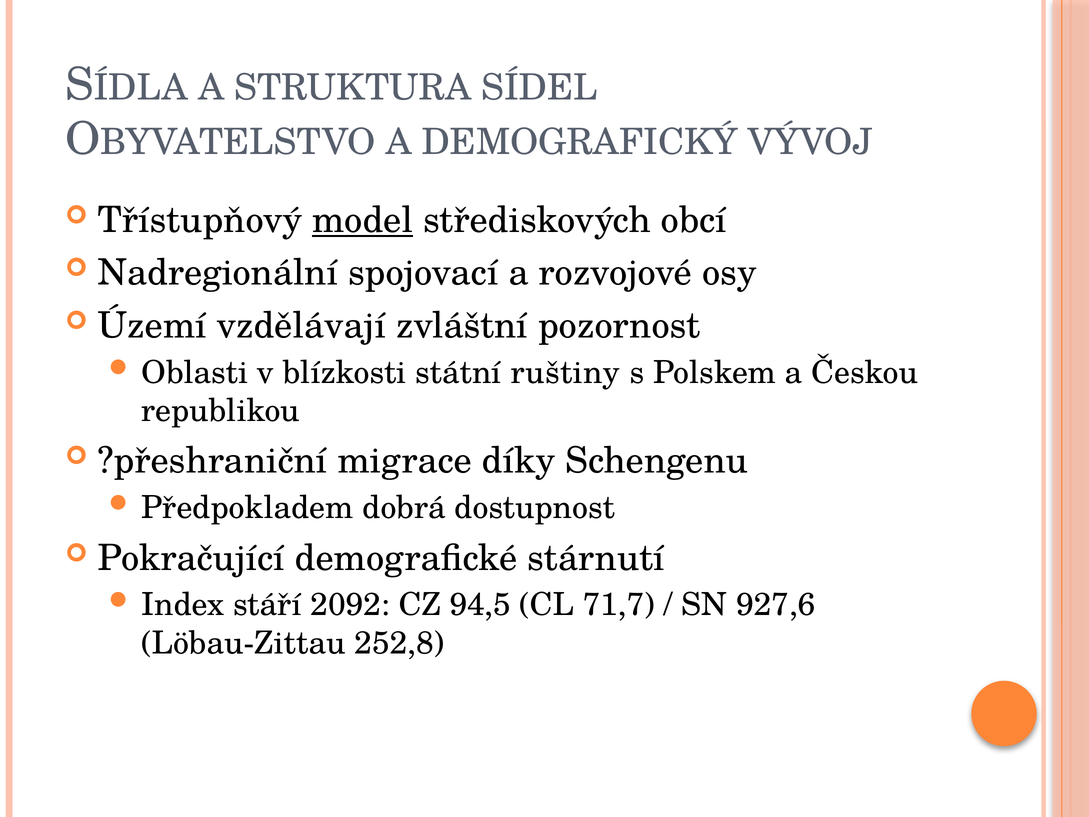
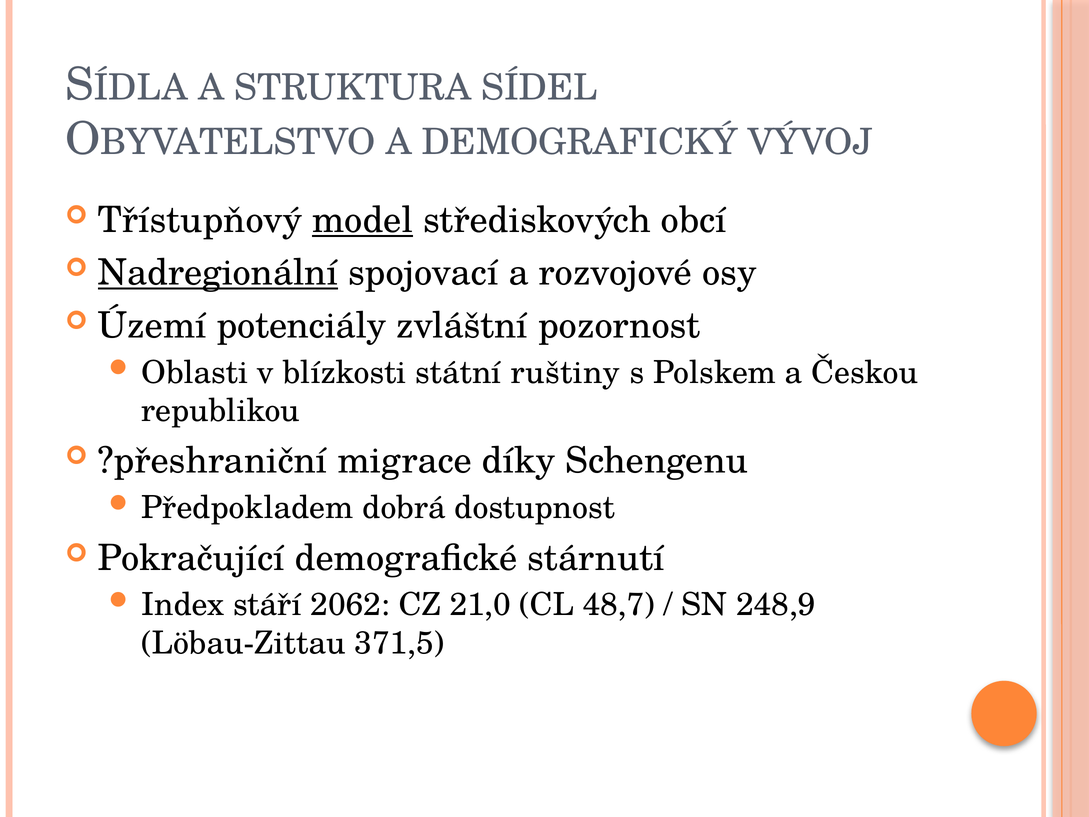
Nadregionální underline: none -> present (218, 273)
vzdělávají: vzdělávají -> potenciály (302, 326)
2092: 2092 -> 2062 (350, 605)
94,5: 94,5 -> 21,0 (480, 605)
71,7: 71,7 -> 48,7 (619, 605)
927,6: 927,6 -> 248,9 (776, 605)
252,8: 252,8 -> 371,5 (399, 643)
